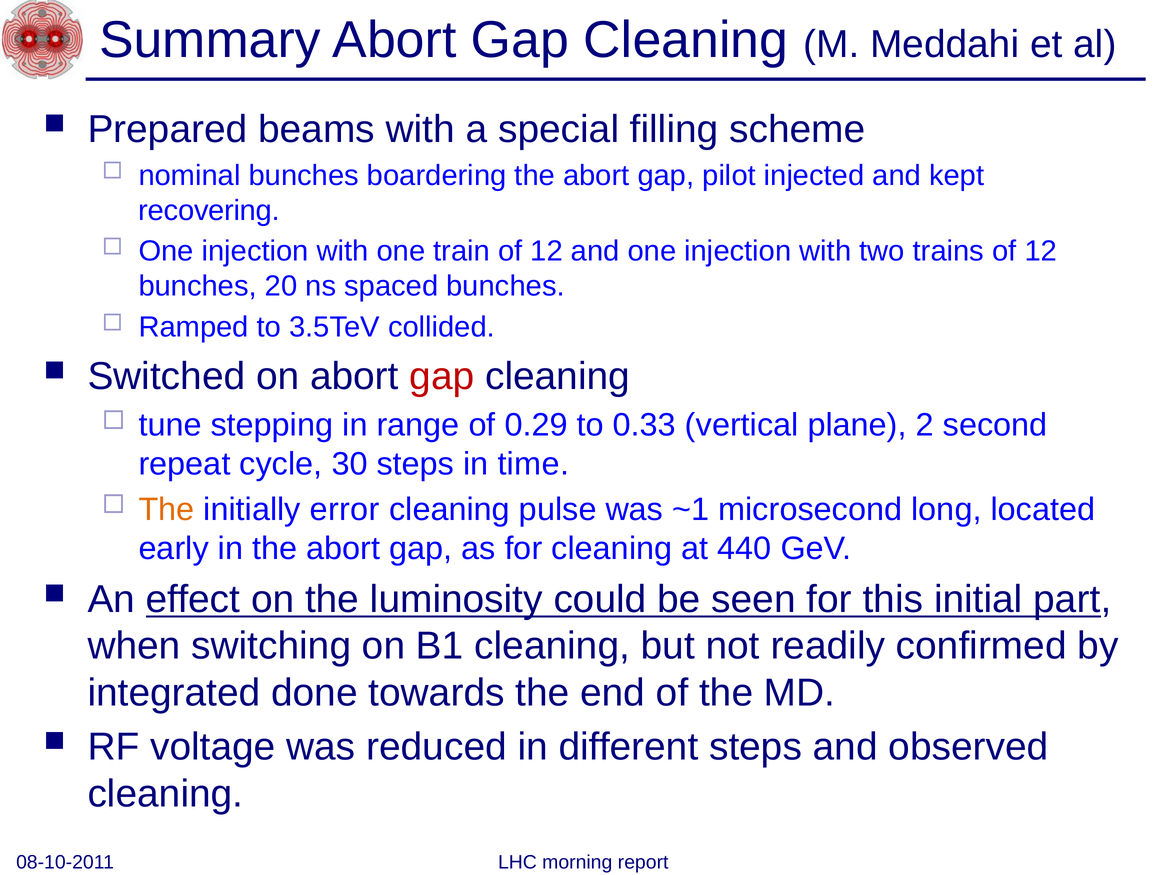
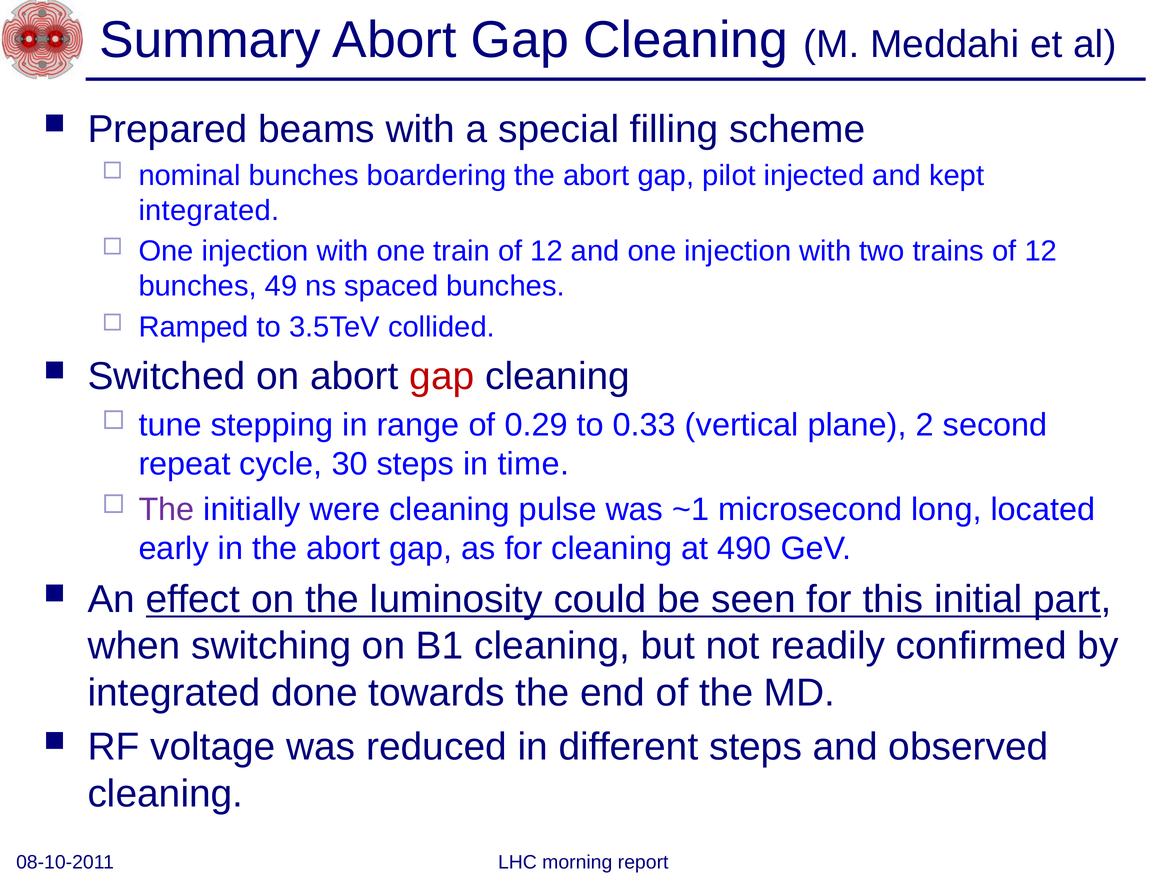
recovering: recovering -> integrated (209, 210)
20: 20 -> 49 (281, 286)
The colour: orange -> purple (166, 510)
error: error -> were (345, 510)
440: 440 -> 490 (744, 549)
